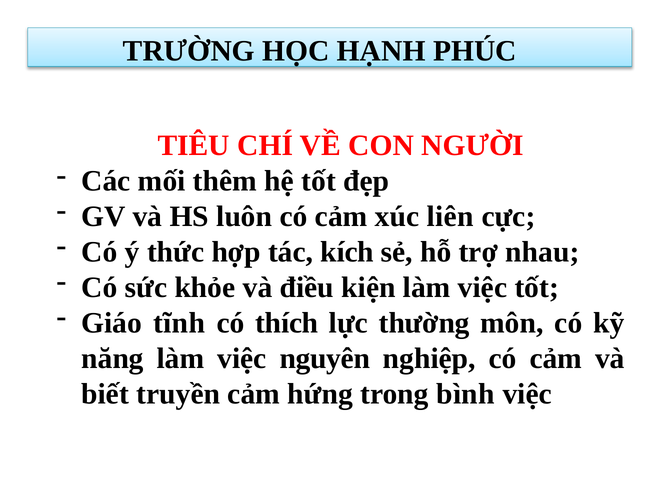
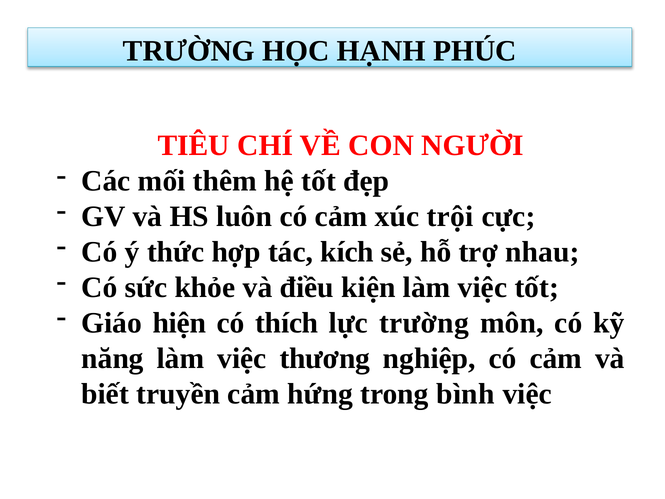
liên: liên -> trội (450, 216)
tĩnh: tĩnh -> hiện (179, 323)
lực thường: thường -> trường (424, 323)
nguyên: nguyên -> thương (325, 358)
